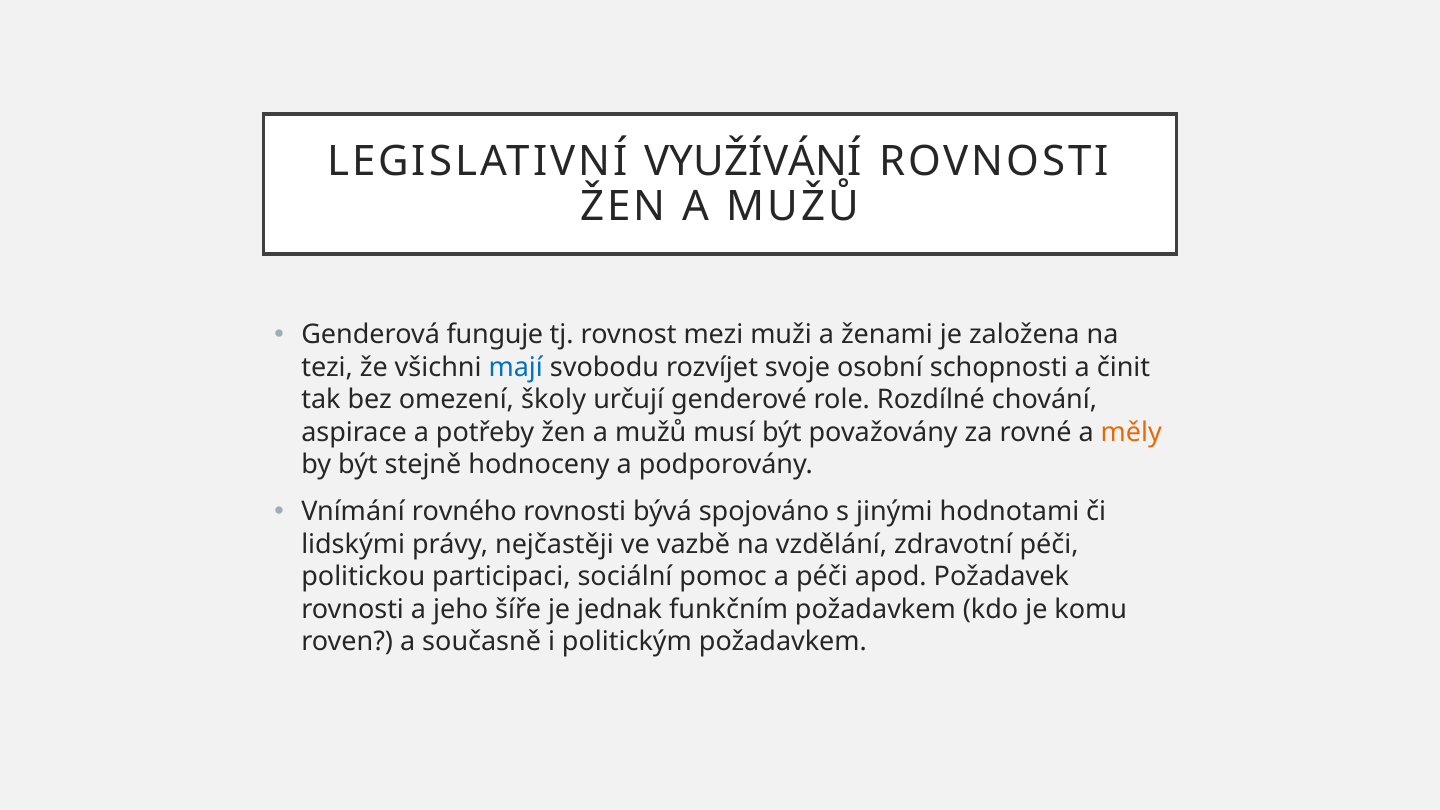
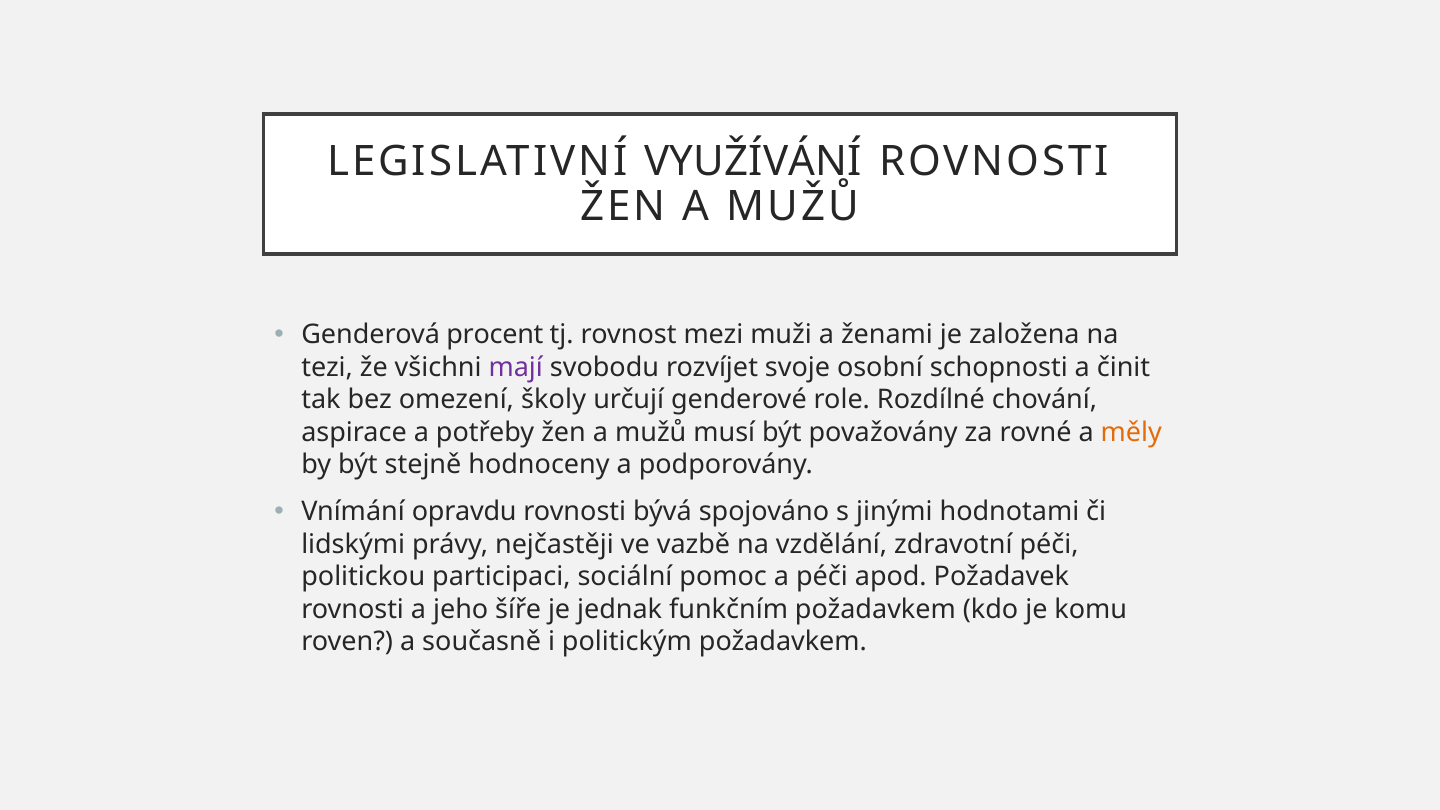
funguje: funguje -> procent (495, 335)
mají colour: blue -> purple (516, 367)
rovného: rovného -> opravdu (464, 512)
